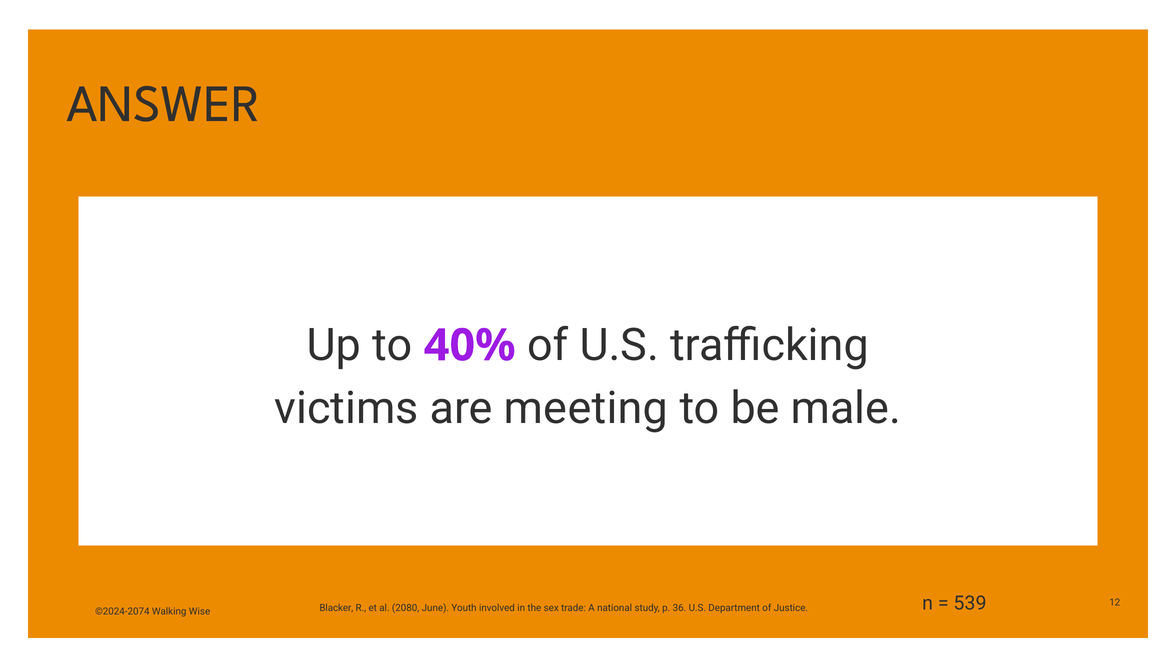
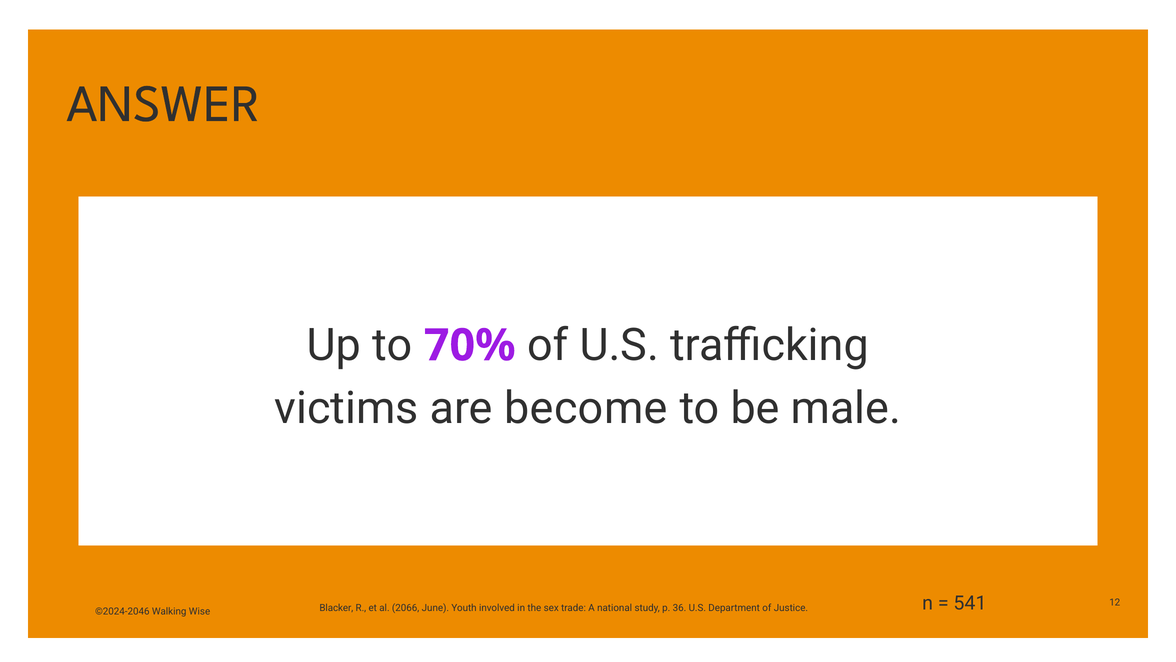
40%: 40% -> 70% (470, 345)
meeting: meeting -> become (586, 408)
©2024-2074: ©2024-2074 -> ©2024-2046 (122, 611)
2080: 2080 -> 2066 (406, 608)
539: 539 -> 541 (970, 603)
